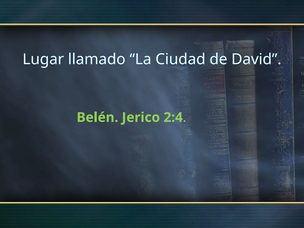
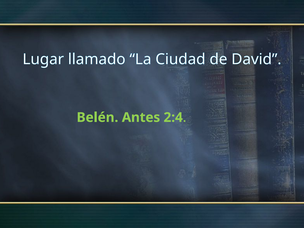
Jerico: Jerico -> Antes (141, 117)
